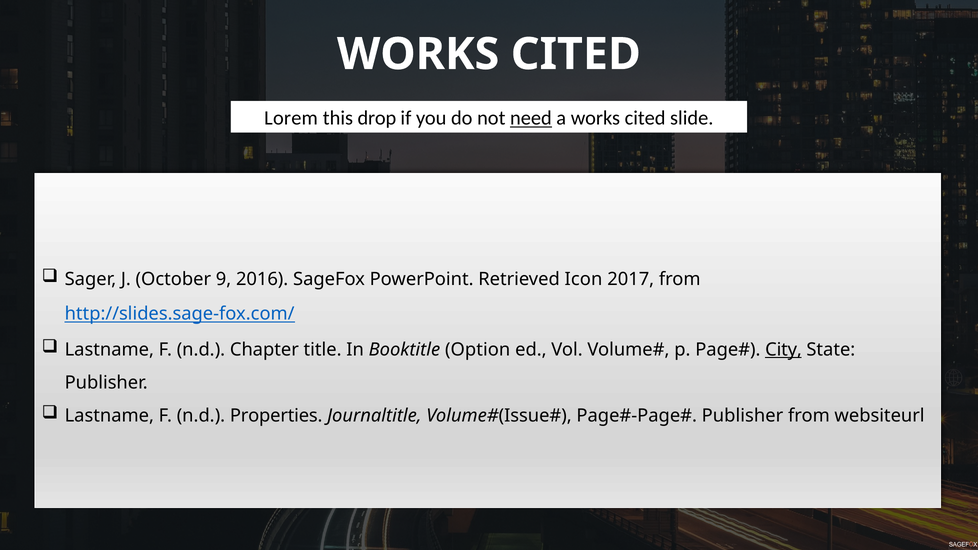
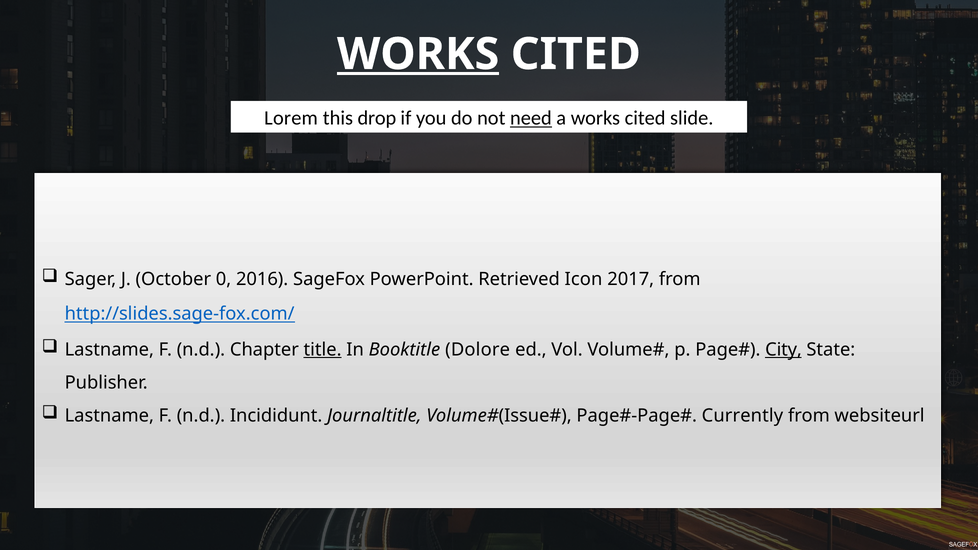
WORKS underline: none -> present (418, 54)
9: 9 -> 0 (224, 279)
title underline: none -> present (323, 350)
Option: Option -> Dolore (478, 350)
Properties: Properties -> Incididunt (276, 416)
Publisher: Publisher -> Currently (742, 416)
